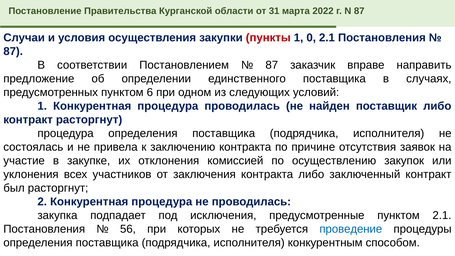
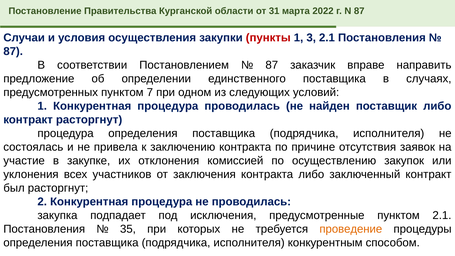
0: 0 -> 3 (311, 38)
6: 6 -> 7 (150, 92)
56: 56 -> 35 (128, 229)
проведение colour: blue -> orange (351, 229)
